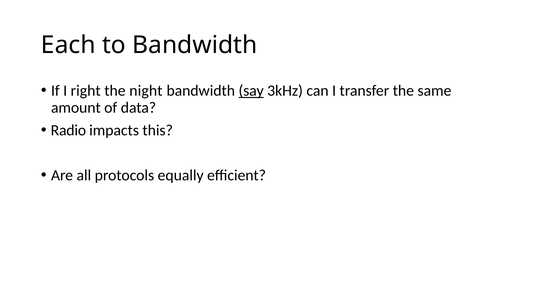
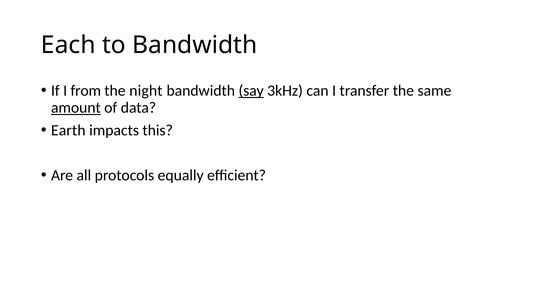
right: right -> from (86, 91)
amount underline: none -> present (76, 108)
Radio: Radio -> Earth (68, 130)
